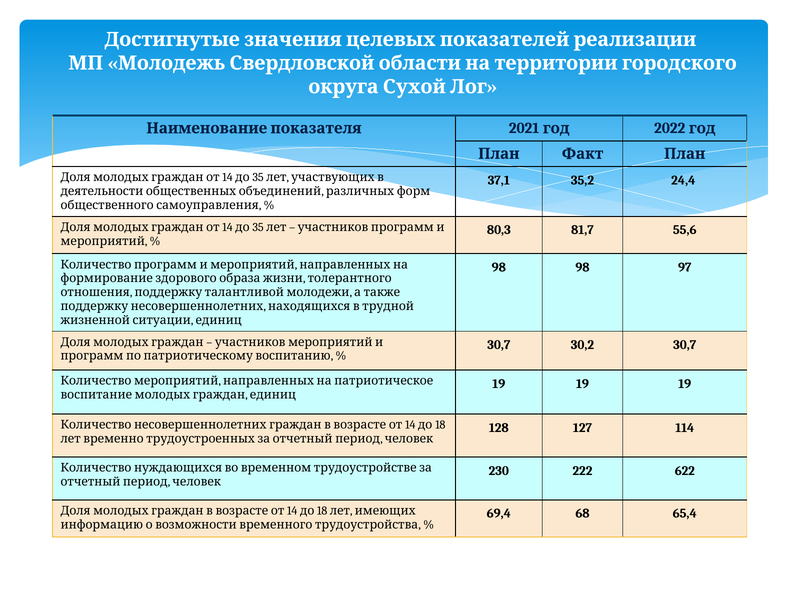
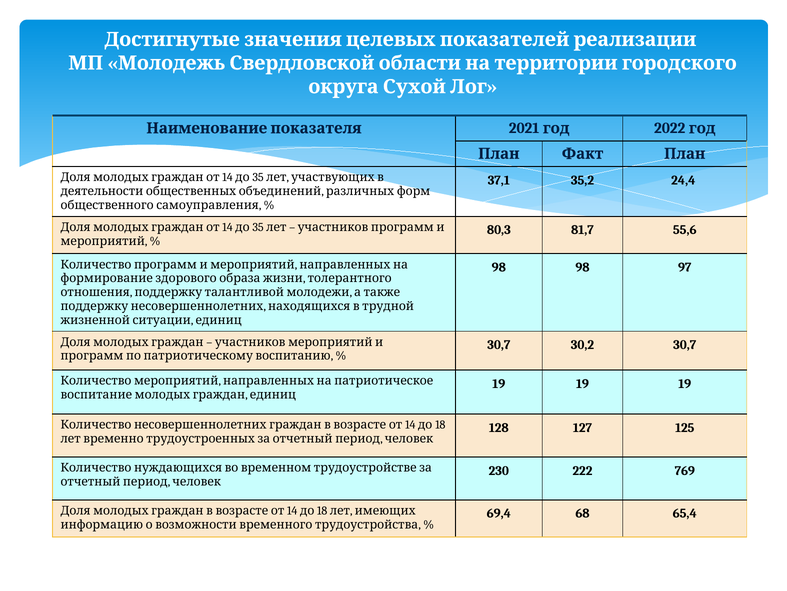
114: 114 -> 125 (685, 427)
622: 622 -> 769 (685, 470)
